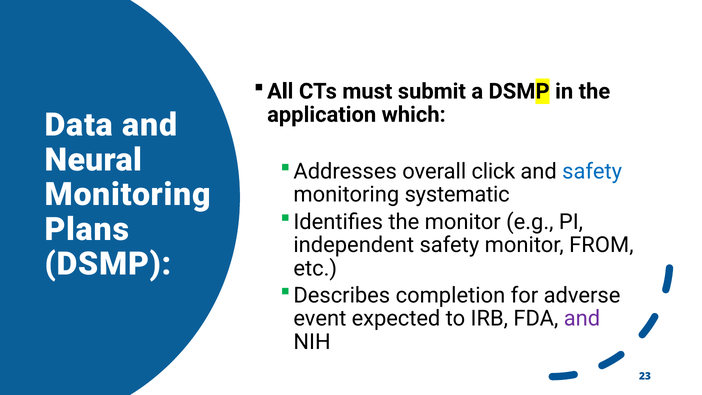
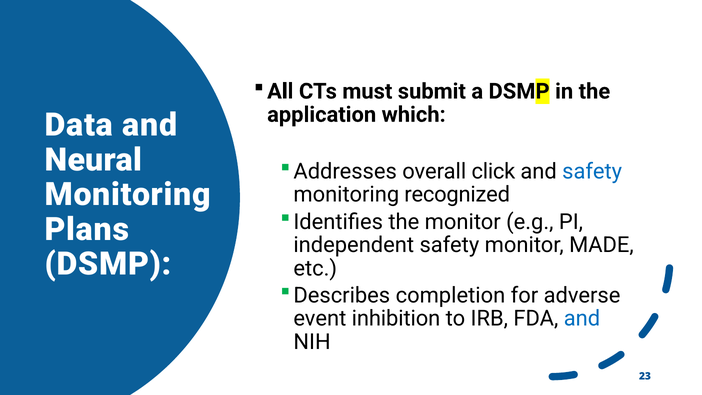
systematic: systematic -> recognized (457, 195)
FROM: FROM -> MADE (601, 245)
expected: expected -> inhibition (396, 319)
and colour: purple -> blue (582, 319)
